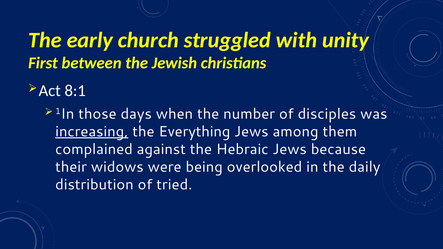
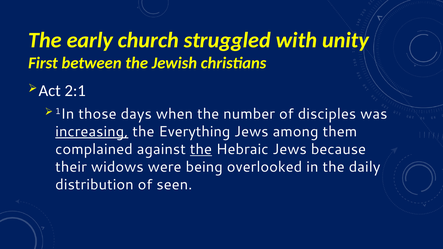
8:1: 8:1 -> 2:1 (75, 91)
the underline: none -> present (201, 149)
tried: tried -> seen (174, 185)
